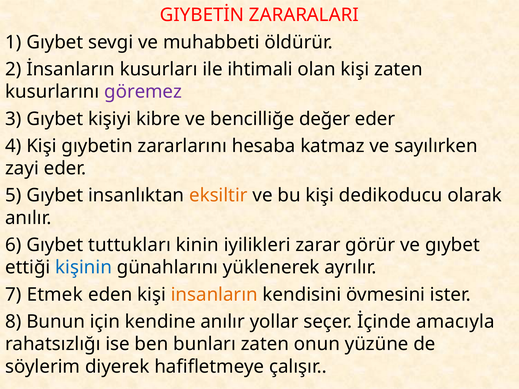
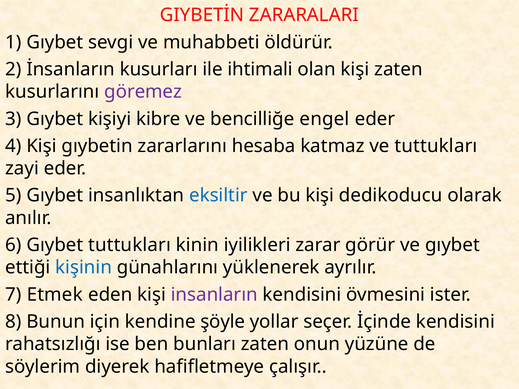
değer: değer -> engel (324, 119)
ve sayılırken: sayılırken -> tuttukları (436, 146)
eksiltir colour: orange -> blue (218, 196)
insanların colour: orange -> purple (214, 295)
kendine anılır: anılır -> şöyle (223, 322)
İçinde amacıyla: amacıyla -> kendisini (455, 322)
